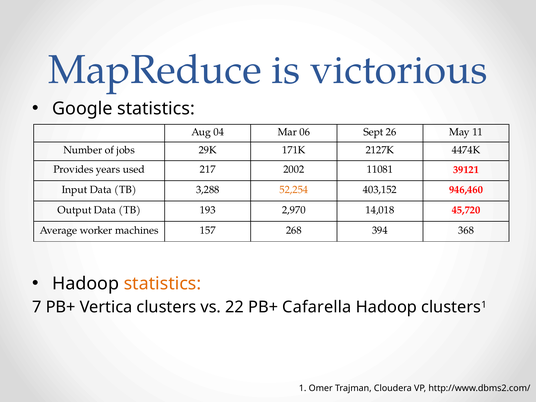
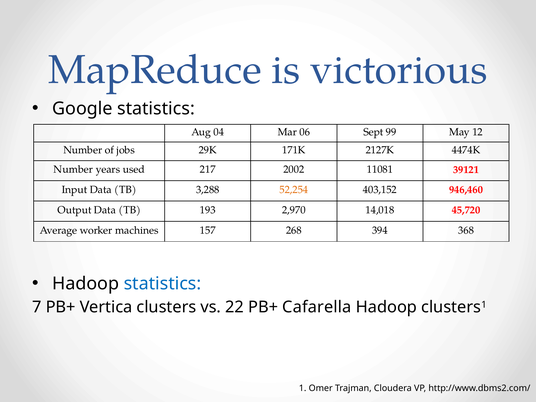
26: 26 -> 99 (391, 132)
11: 11 -> 12 (478, 132)
Provides: Provides -> Number (73, 170)
statistics colour: orange -> blue (163, 283)
